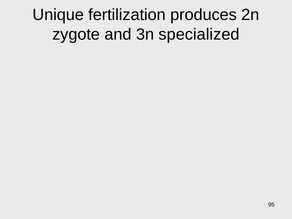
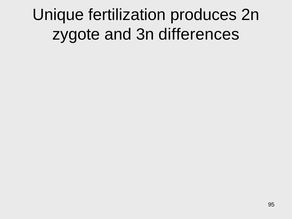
specialized: specialized -> differences (199, 34)
